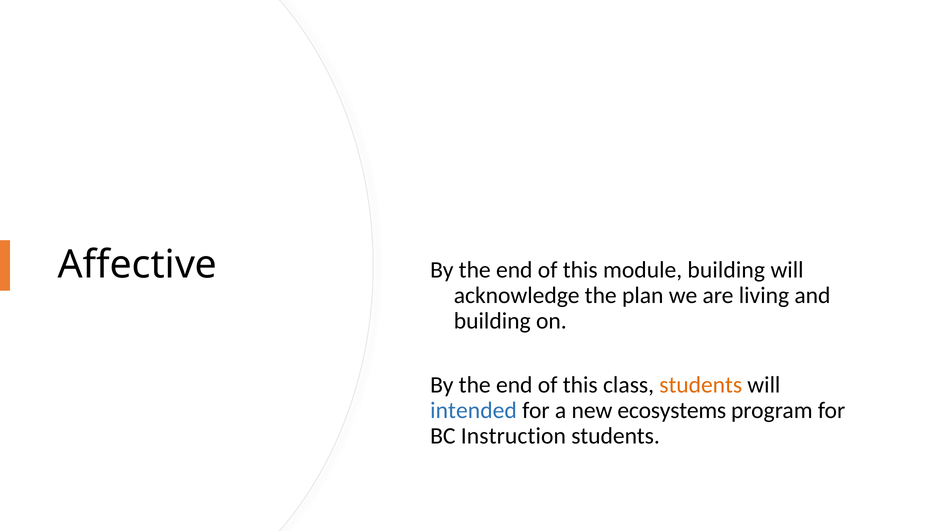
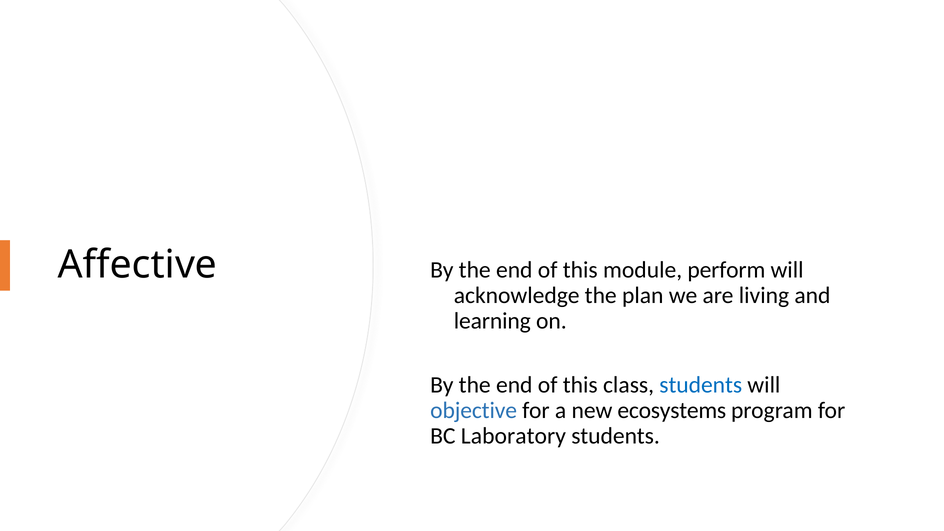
module building: building -> perform (726, 270)
building: building -> learning (492, 321)
students colour: orange -> blue (701, 385)
intended: intended -> objective (474, 411)
Instruction: Instruction -> Laboratory (513, 436)
